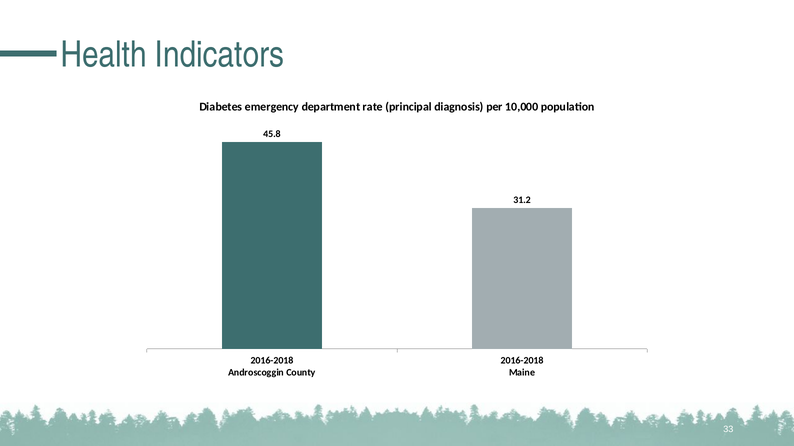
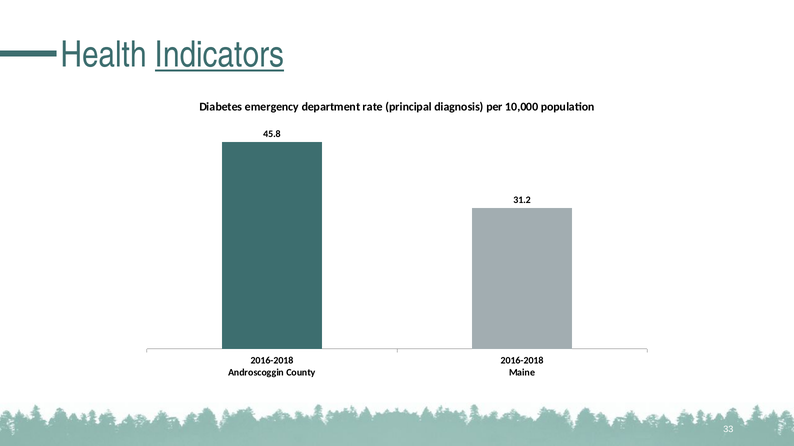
Indicators underline: none -> present (219, 55)
